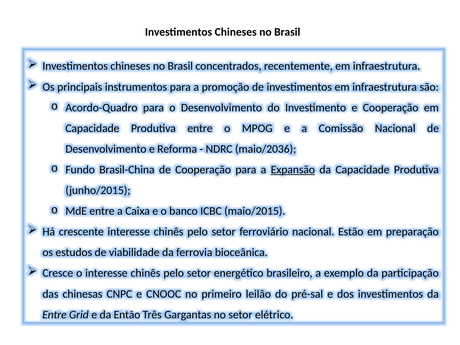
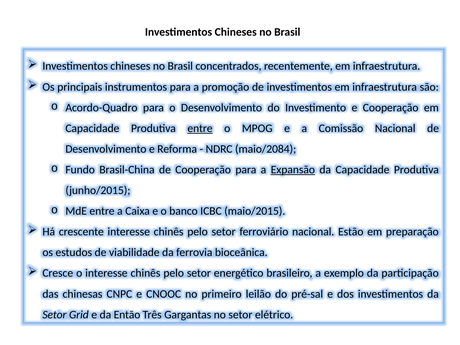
entre underline: none -> present (200, 128)
maio/2036: maio/2036 -> maio/2084 (266, 149)
Entre: Entre -> Setor (54, 315)
